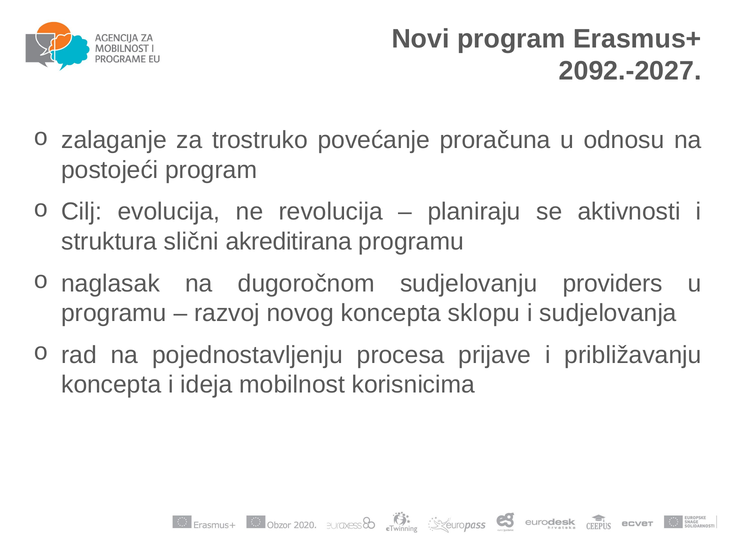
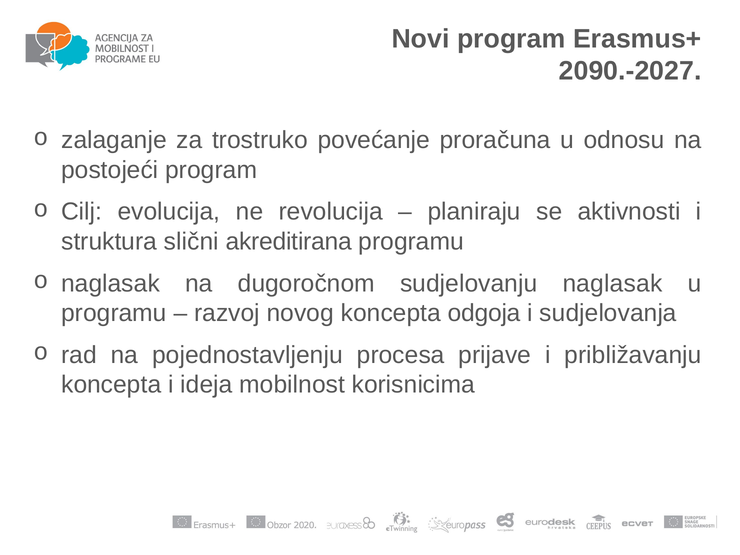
2092.-2027: 2092.-2027 -> 2090.-2027 (630, 71)
sudjelovanju providers: providers -> naglasak (613, 283)
sklopu: sklopu -> odgoja (484, 313)
